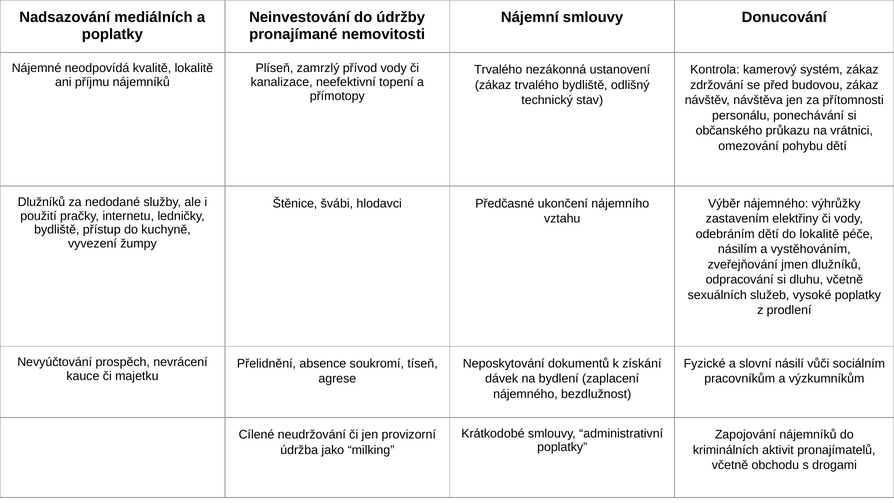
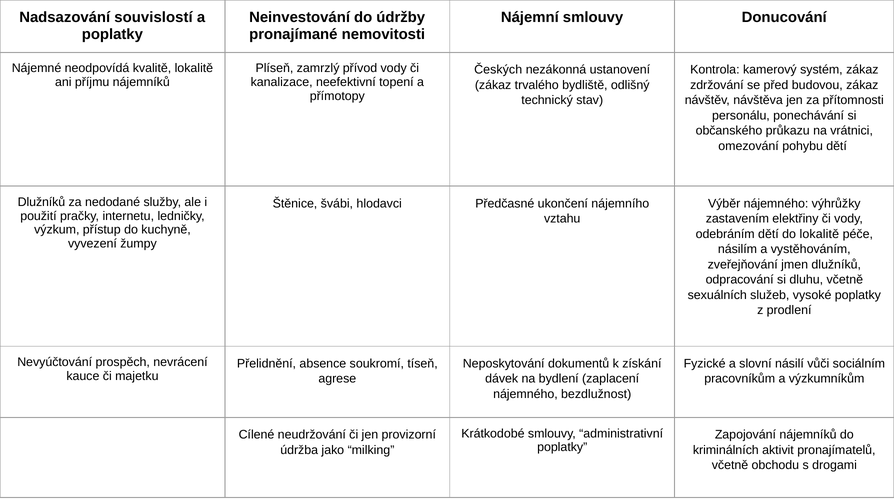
mediálních: mediálních -> souvislostí (154, 18)
Trvalého: Trvalého -> Českých (498, 70)
bydliště: bydliště -> výzkum (57, 230)
